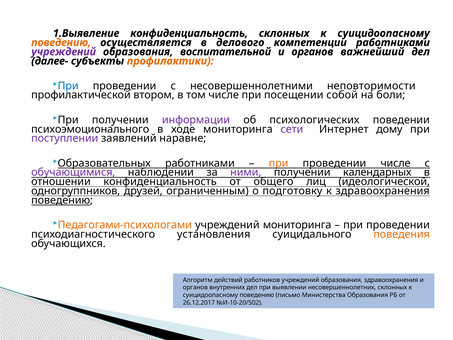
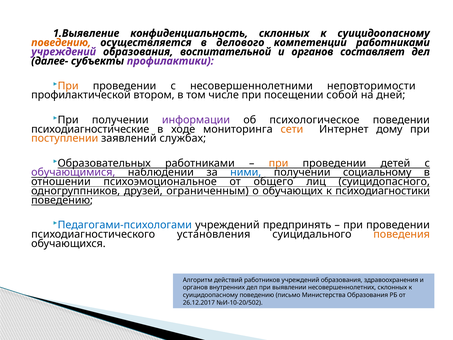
важнейший: важнейший -> составляет (372, 52)
профилактики colour: orange -> purple (170, 61)
При colour: blue -> orange (68, 86)
боли: боли -> дней (391, 95)
психологических: психологических -> психологическое (314, 120)
психоэмоционального: психоэмоционального -> психодиагностические (90, 129)
сети colour: purple -> orange (292, 129)
поступлении colour: purple -> orange (65, 138)
наравне: наравне -> службах (183, 138)
проведении числе: числе -> детей (395, 163)
ними colour: purple -> blue (246, 172)
календарных: календарных -> социальному (377, 172)
отношении конфиденциальность: конфиденциальность -> психоэмоциональное (160, 182)
идеологической: идеологической -> суицидопасного (384, 182)
подготовку: подготовку -> обучающих (293, 191)
к здравоохранения: здравоохранения -> психодиагностики (383, 191)
Педагогами-психологами colour: orange -> blue (125, 225)
учреждений мониторинга: мониторинга -> предпринять (297, 225)
